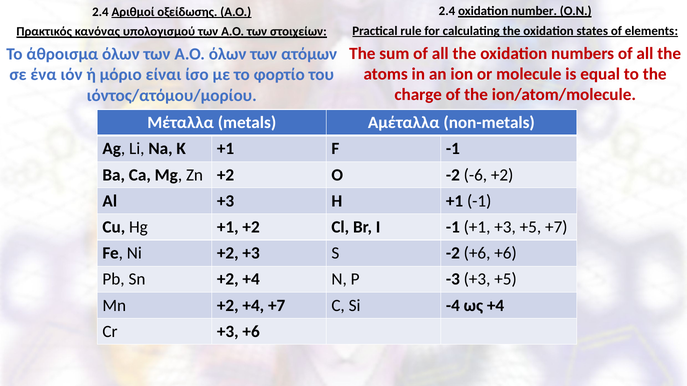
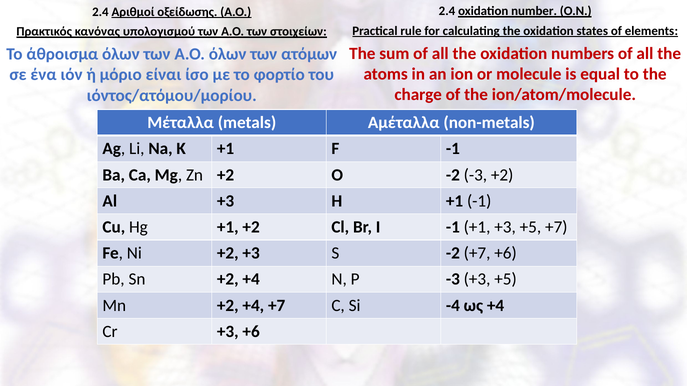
-2 -6: -6 -> -3 (475, 175)
-2 +6: +6 -> +7 (477, 253)
